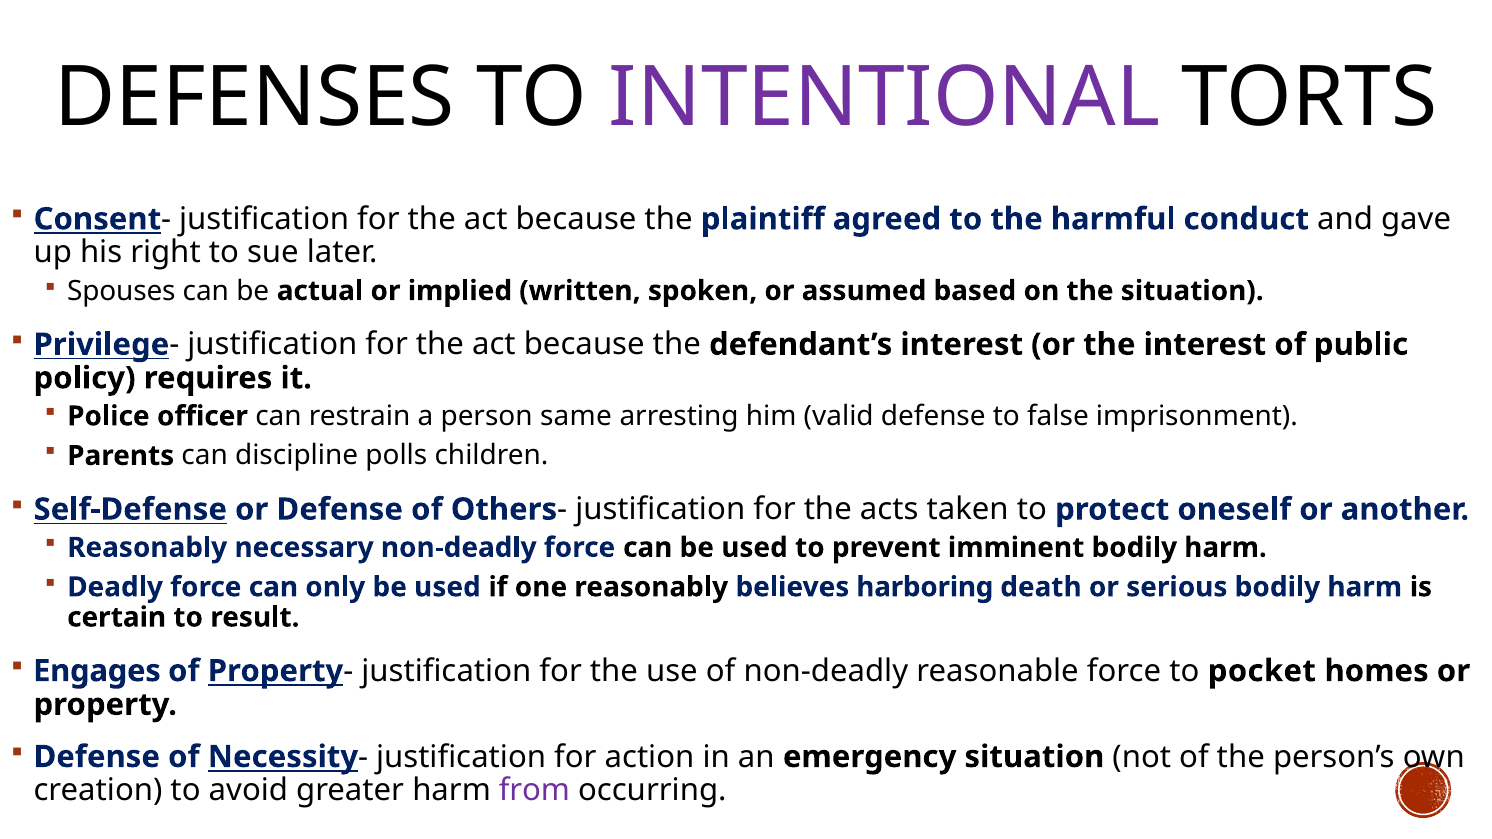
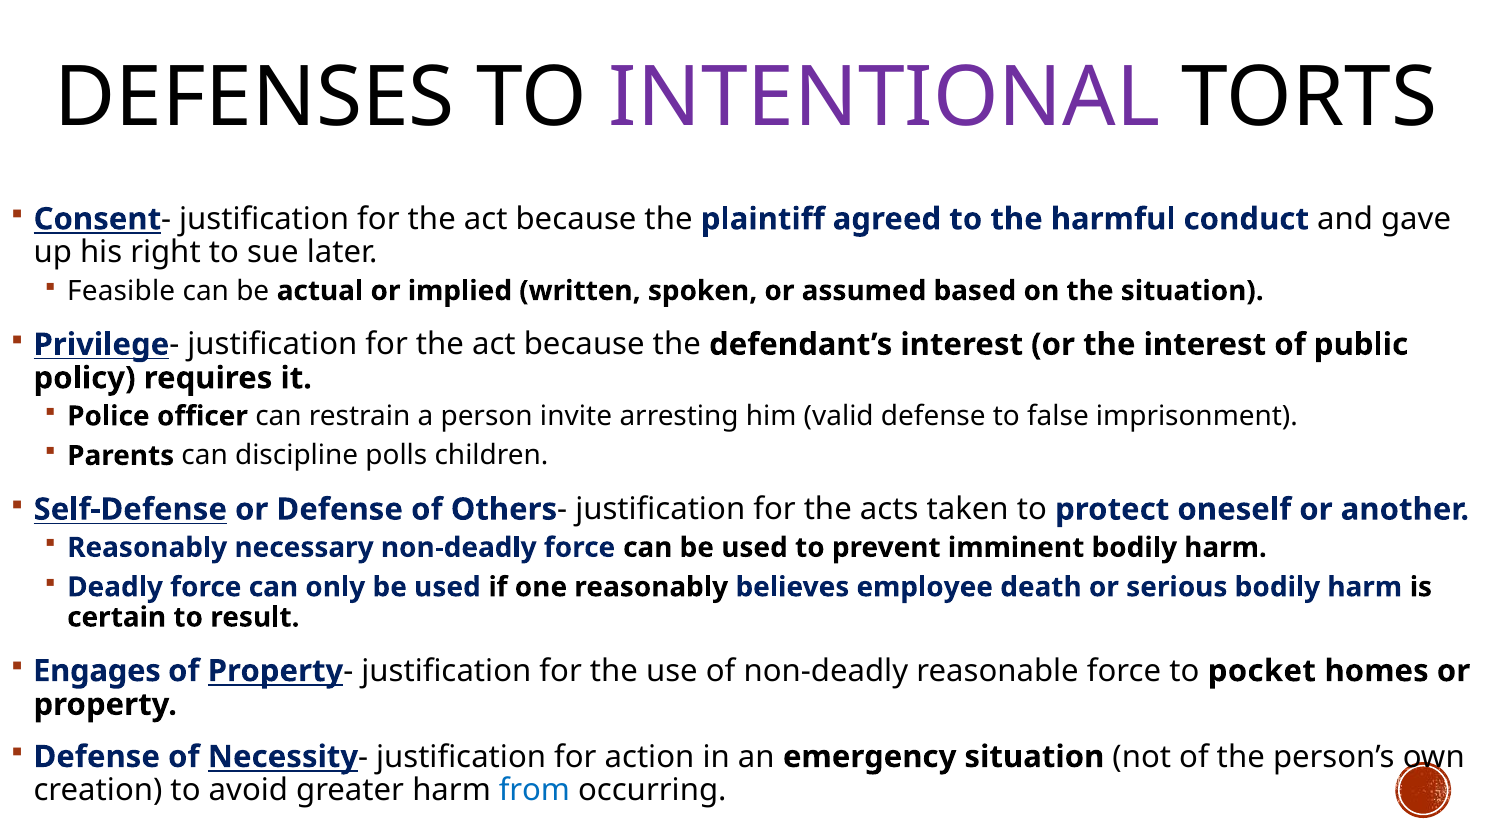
Spouses: Spouses -> Feasible (121, 291)
same: same -> invite (576, 416)
harboring: harboring -> employee (925, 587)
from colour: purple -> blue (534, 791)
